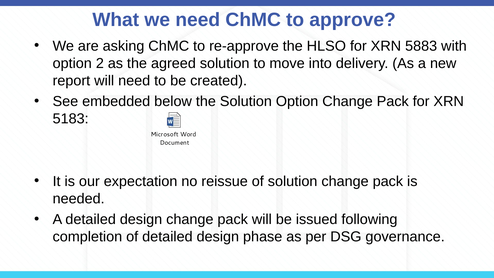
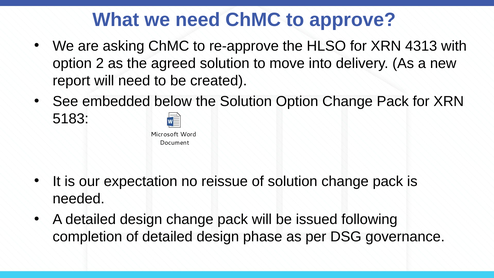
5883: 5883 -> 4313 (421, 46)
